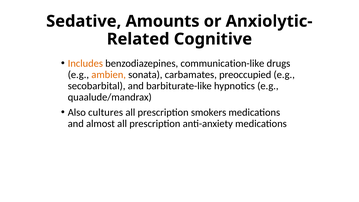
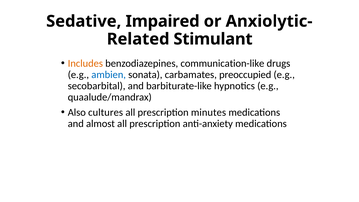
Amounts: Amounts -> Impaired (163, 21)
Cognitive: Cognitive -> Stimulant (213, 39)
ambien colour: orange -> blue (109, 75)
smokers: smokers -> minutes (209, 112)
